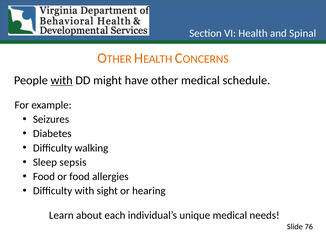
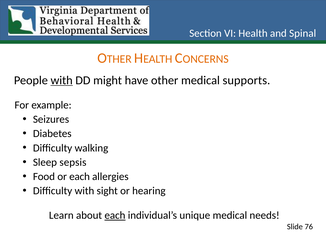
schedule: schedule -> supports (246, 80)
or food: food -> each (80, 177)
each underline: none -> present (115, 216)
